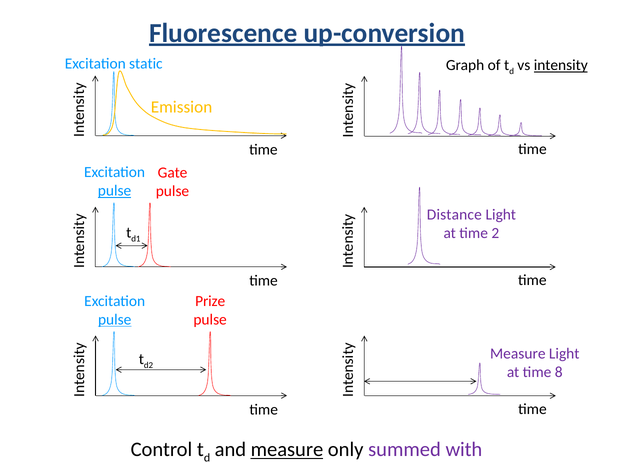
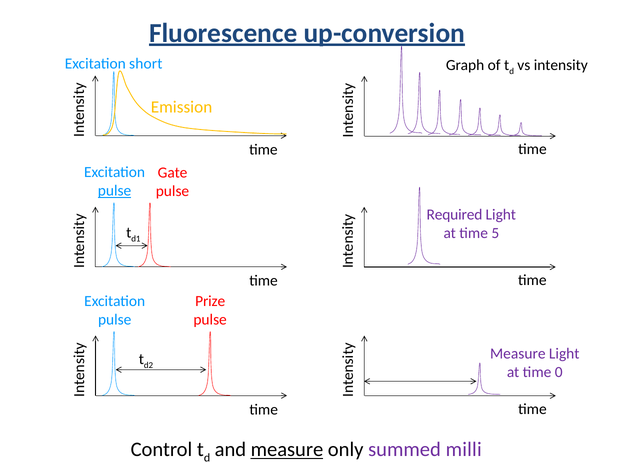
static: static -> short (146, 64)
intensity underline: present -> none (561, 65)
Distance: Distance -> Required (454, 215)
2: 2 -> 5 (495, 233)
pulse underline: present -> none (115, 319)
8: 8 -> 0 (559, 372)
with: with -> milli (464, 449)
